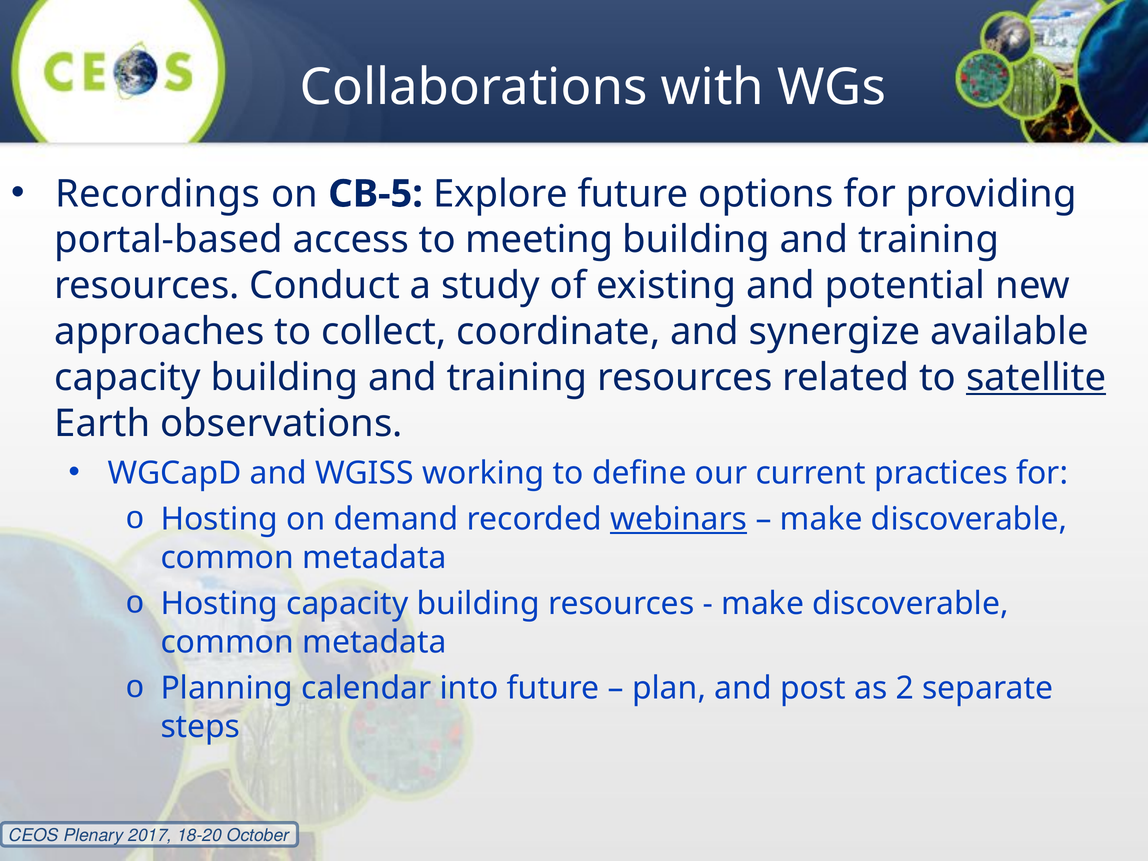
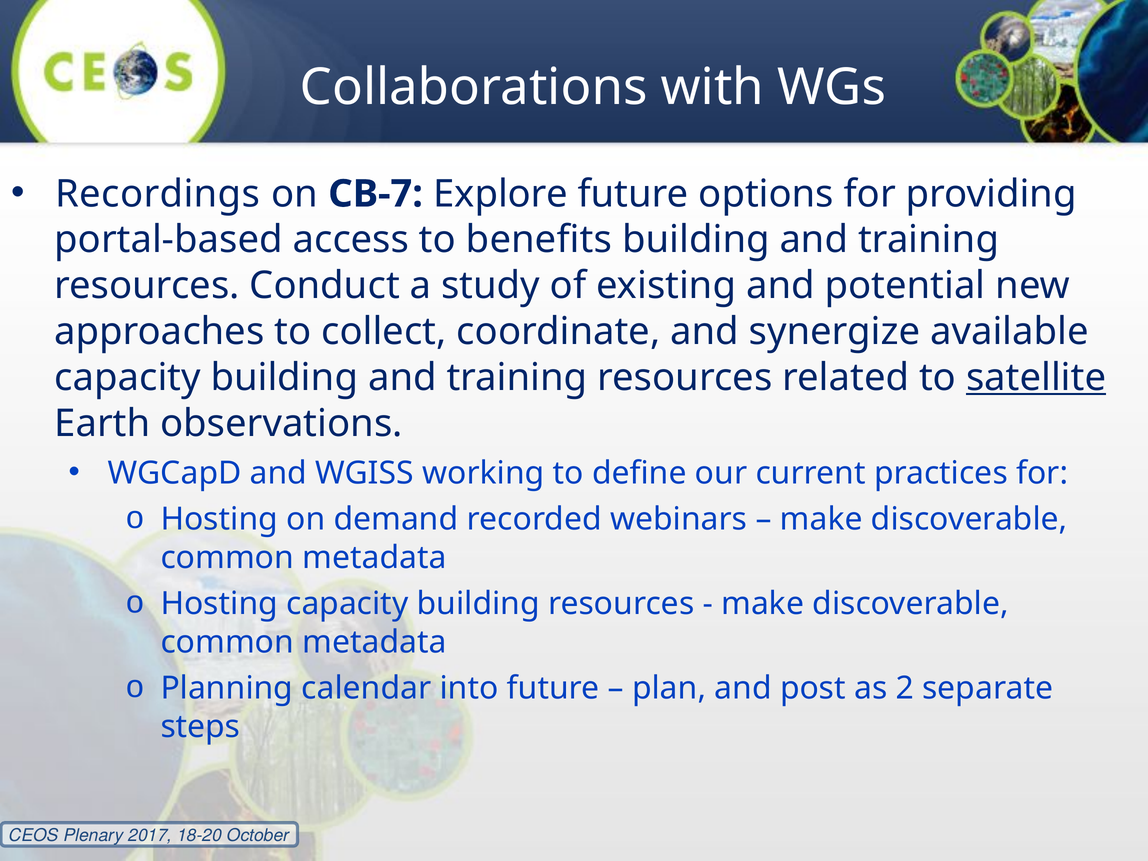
CB-5: CB-5 -> CB-7 (376, 194)
meeting: meeting -> benefits (539, 240)
webinars underline: present -> none (679, 519)
